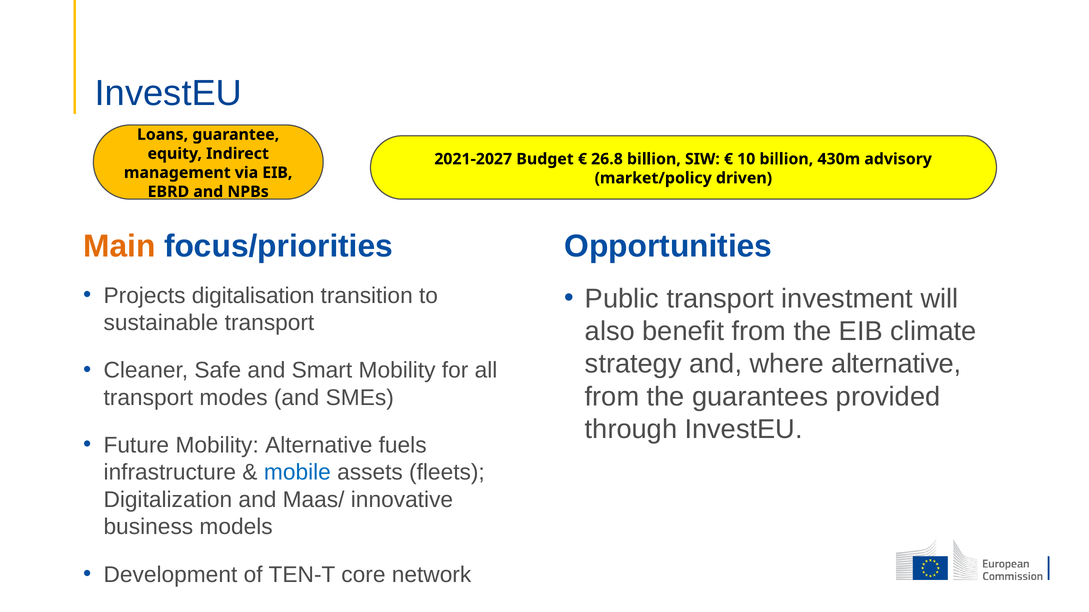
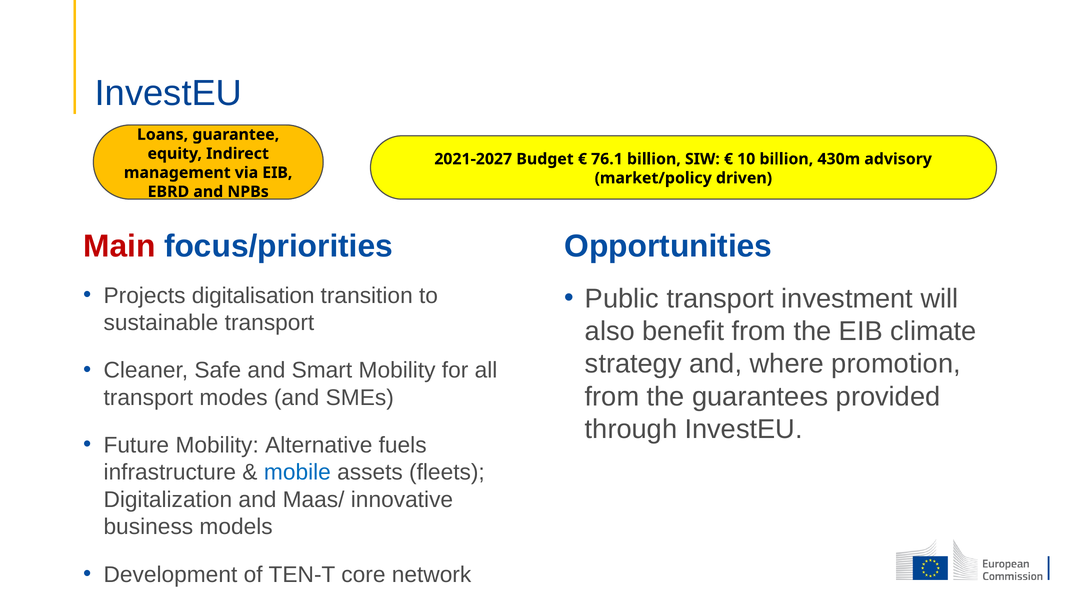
26.8: 26.8 -> 76.1 (607, 159)
Main colour: orange -> red (119, 246)
where alternative: alternative -> promotion (896, 364)
